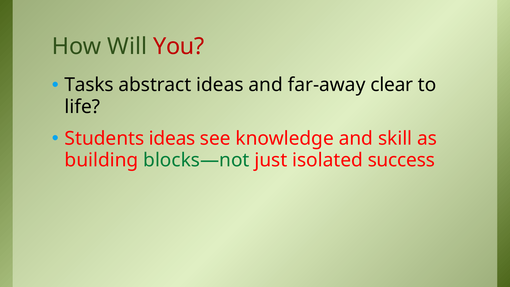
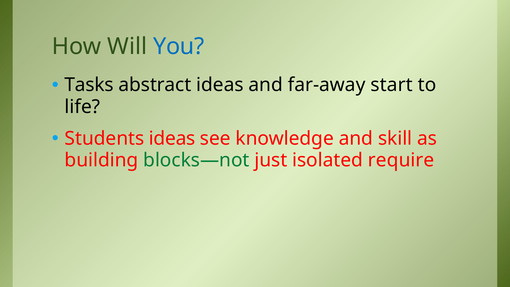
You colour: red -> blue (179, 47)
clear: clear -> start (392, 85)
success: success -> require (401, 160)
